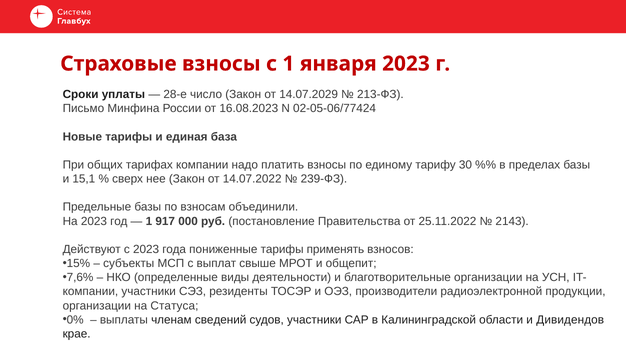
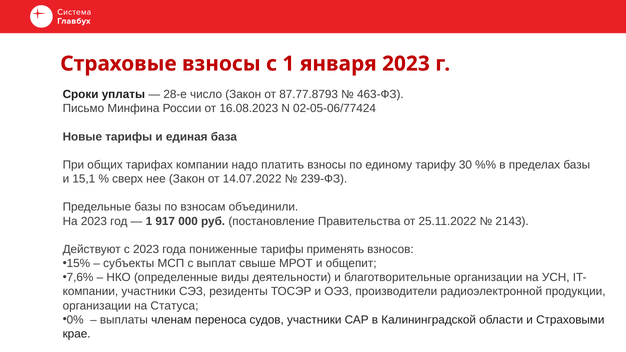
14.07.2029: 14.07.2029 -> 87.77.8793 (309, 94)
213-ФЗ: 213-ФЗ -> 463-ФЗ (380, 94)
сведений: сведений -> переноса (221, 320)
Дивидендов: Дивидендов -> Страховыми (570, 320)
